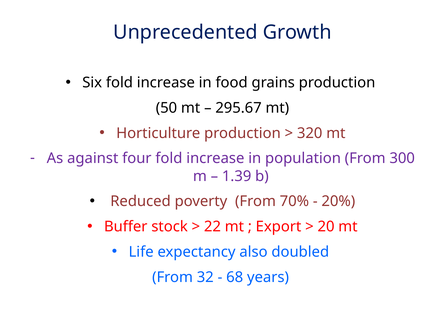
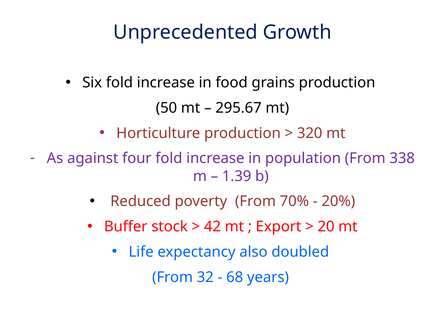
300: 300 -> 338 (402, 158)
22: 22 -> 42 (212, 226)
